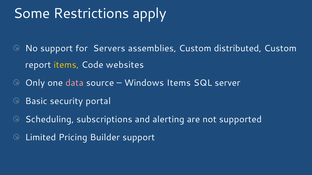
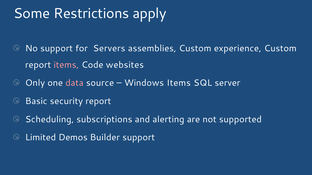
distributed: distributed -> experience (238, 49)
items colour: yellow -> pink (66, 65)
security portal: portal -> report (98, 101)
Pricing: Pricing -> Demos (73, 138)
